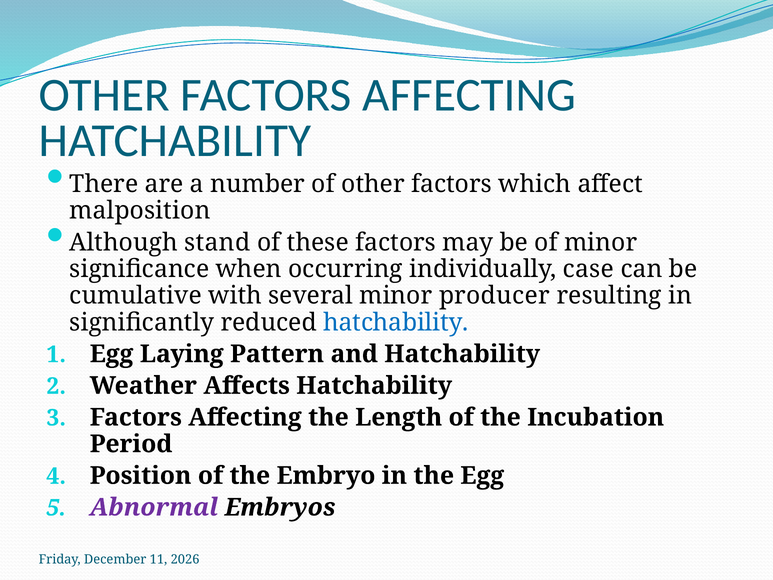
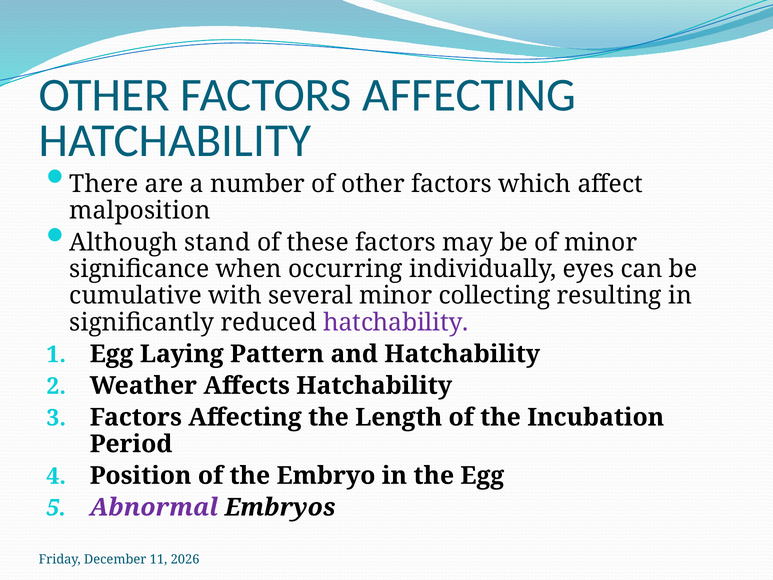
case: case -> eyes (588, 269)
producer: producer -> collecting (495, 296)
hatchability colour: blue -> purple (396, 322)
